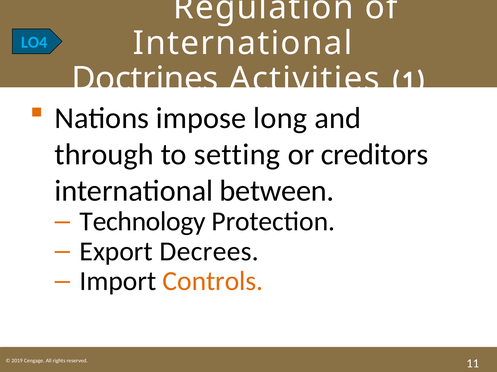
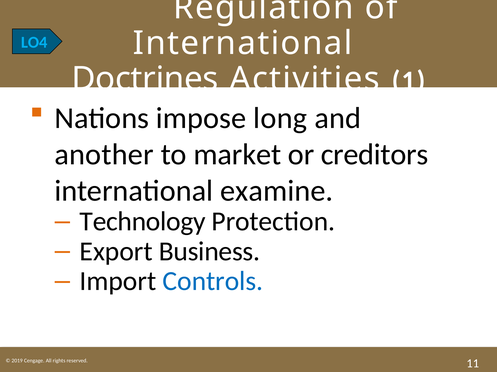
through: through -> another (104, 155)
setting: setting -> market (237, 155)
between: between -> examine (277, 191)
Decrees: Decrees -> Business (209, 252)
Controls colour: orange -> blue (213, 282)
